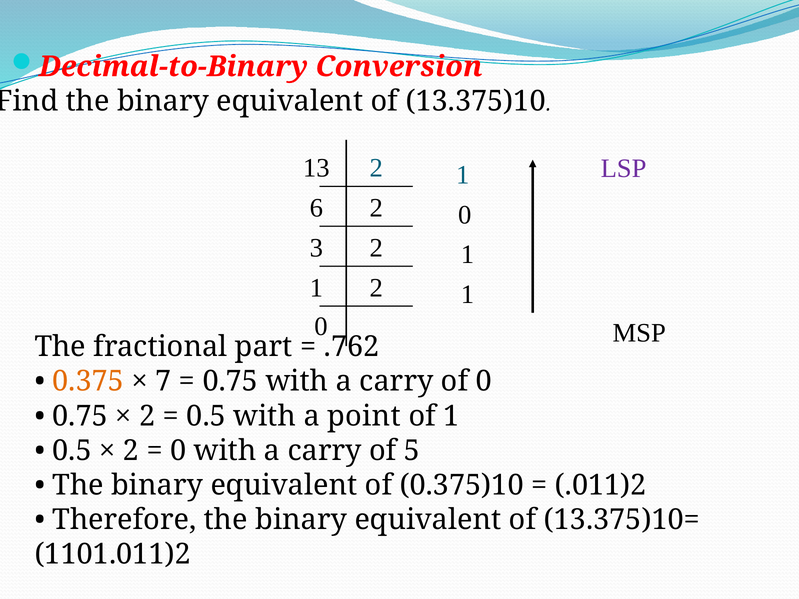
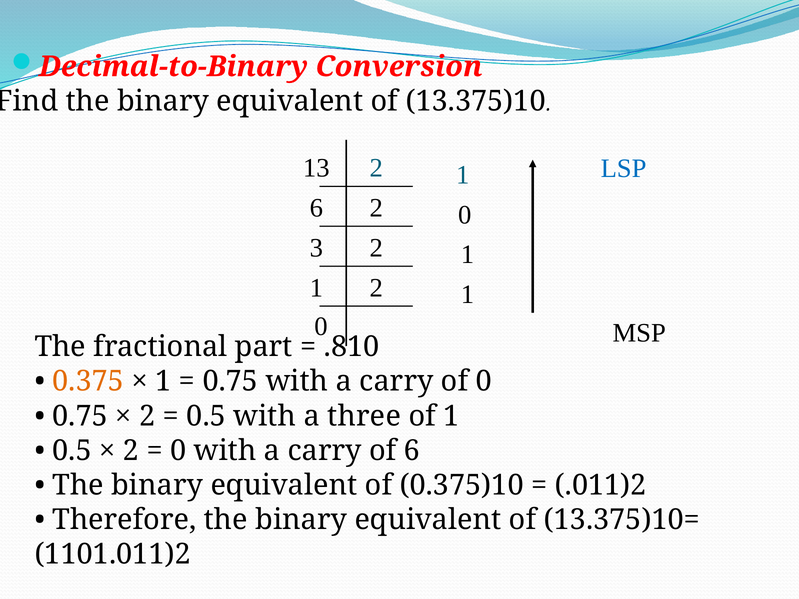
LSP colour: purple -> blue (624, 169)
.762: .762 -> .810 (352, 347)
7: 7 -> 1 (163, 382)
point: point -> three (364, 416)
of 5: 5 -> 6 (412, 451)
